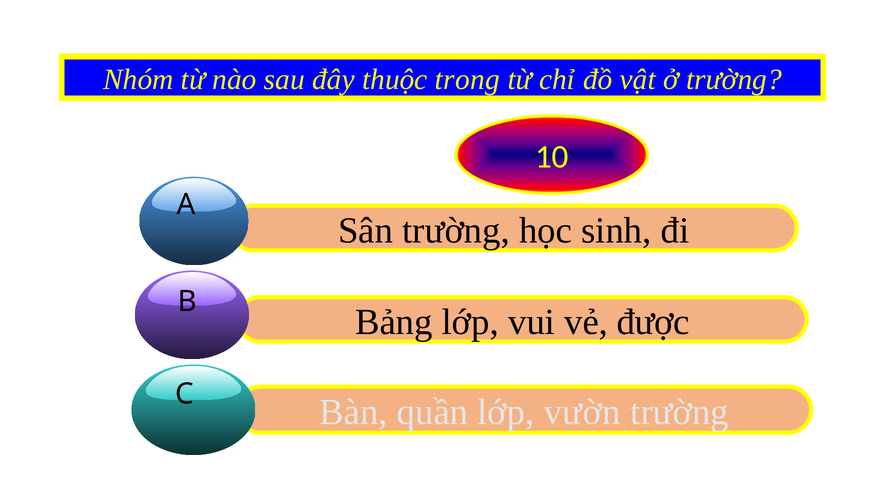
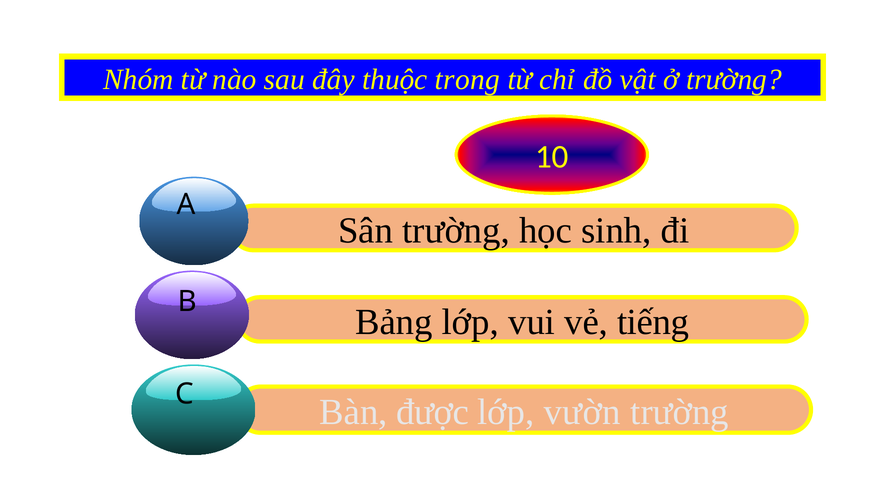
được: được -> tiếng (653, 322)
quần: quần -> được (433, 412)
